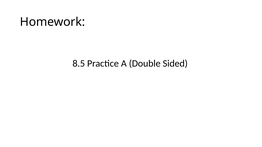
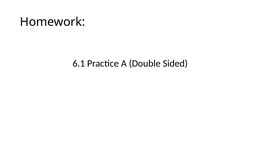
8.5: 8.5 -> 6.1 (79, 64)
